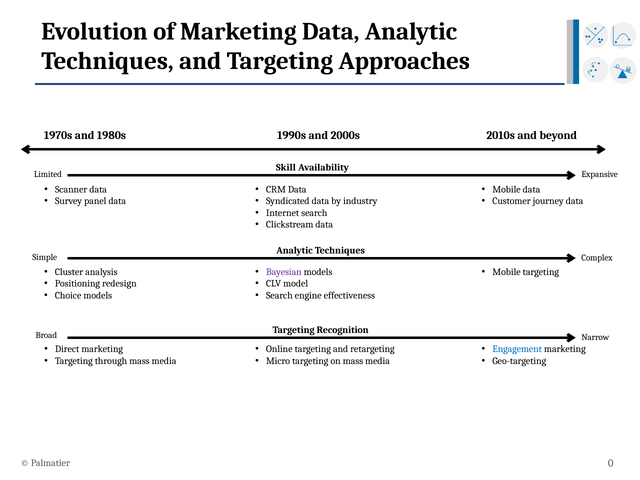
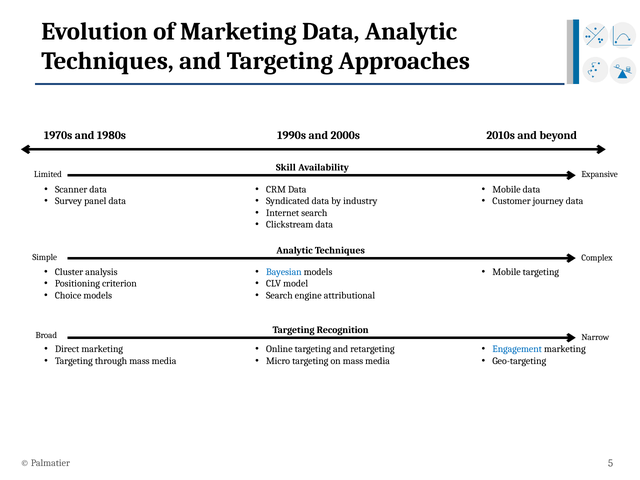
Bayesian colour: purple -> blue (284, 272)
redesign: redesign -> criterion (119, 284)
effectiveness: effectiveness -> attributional (349, 295)
0: 0 -> 5 (611, 463)
